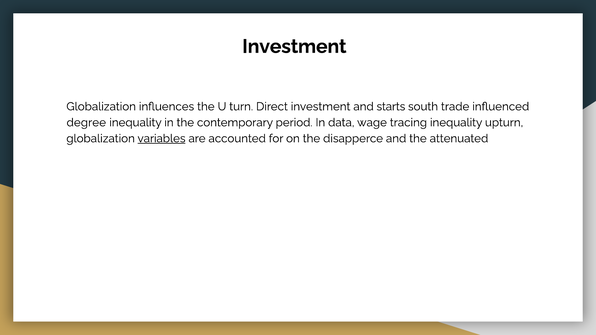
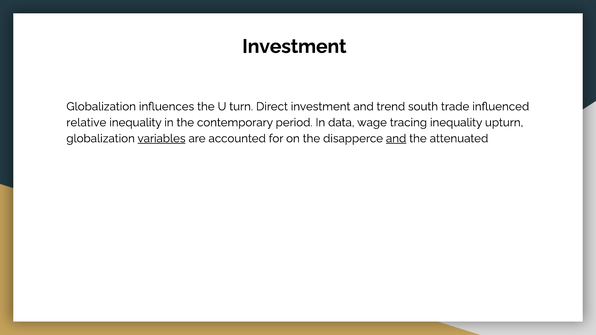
starts: starts -> trend (391, 107)
degree: degree -> relative (86, 123)
and underline: none -> present (396, 139)
